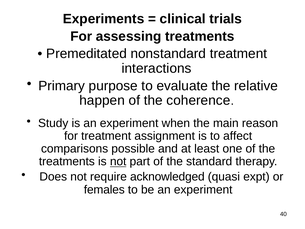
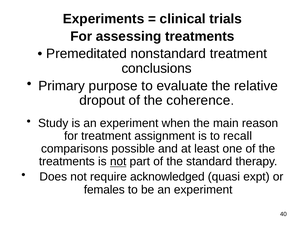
interactions: interactions -> conclusions (157, 68)
happen: happen -> dropout (102, 100)
affect: affect -> recall (238, 136)
